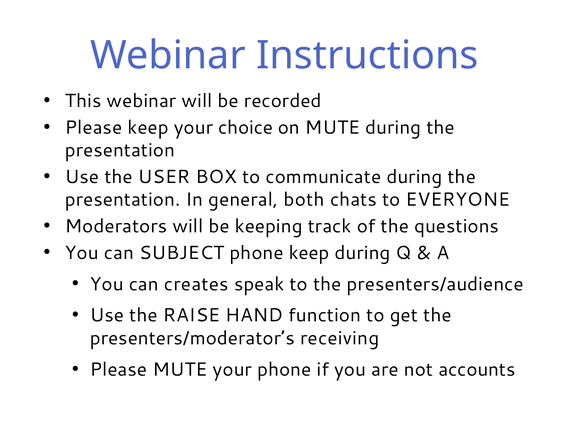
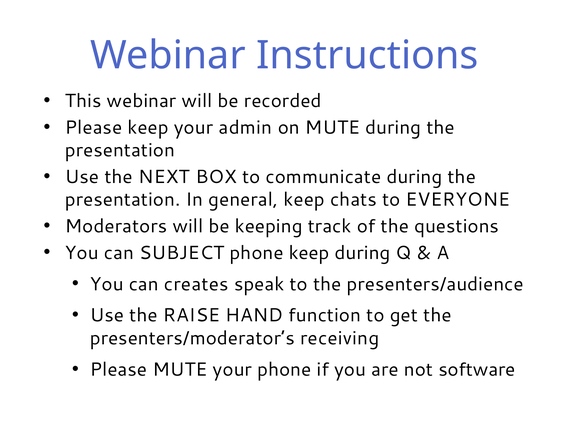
choice: choice -> admin (245, 127)
USER: USER -> NEXT (164, 177)
general both: both -> keep (304, 200)
accounts: accounts -> software (477, 369)
